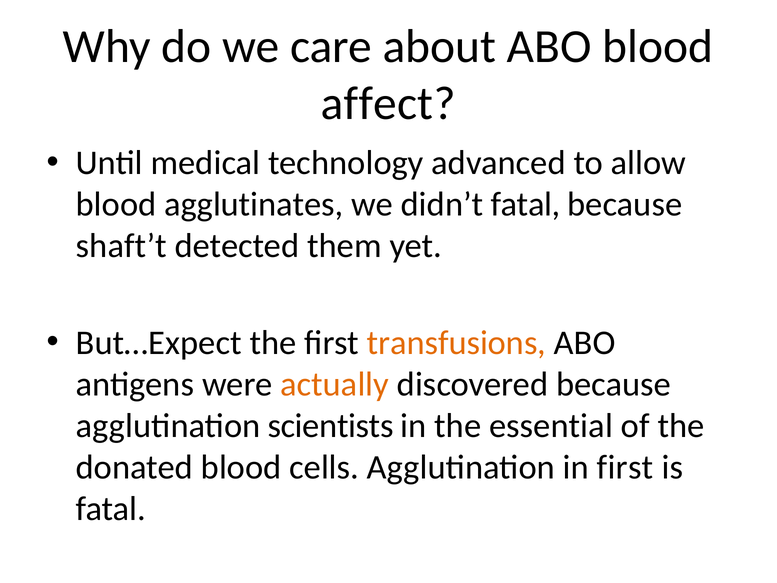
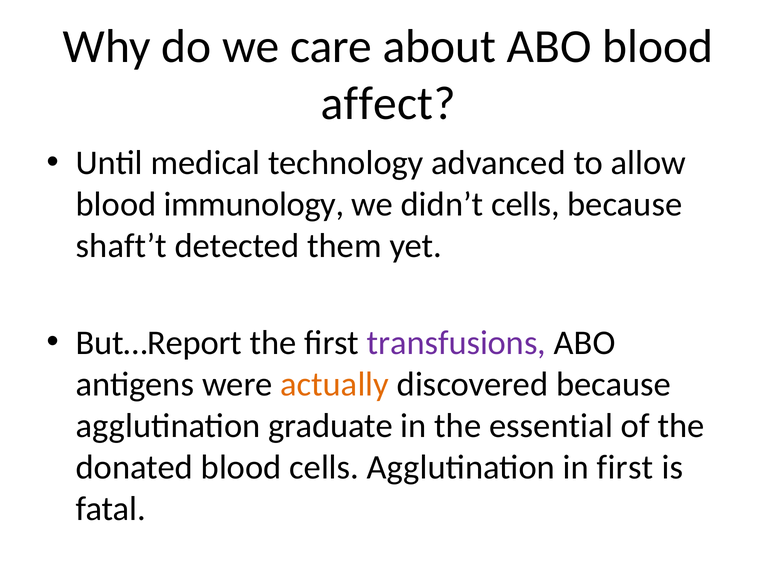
agglutinates: agglutinates -> immunology (254, 204)
didn’t fatal: fatal -> cells (525, 204)
But…Expect: But…Expect -> But…Report (159, 343)
transfusions colour: orange -> purple (456, 343)
scientists: scientists -> graduate (331, 426)
